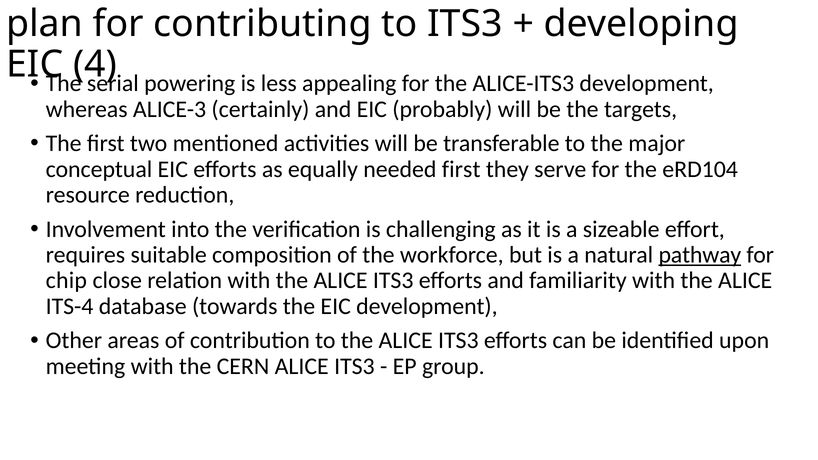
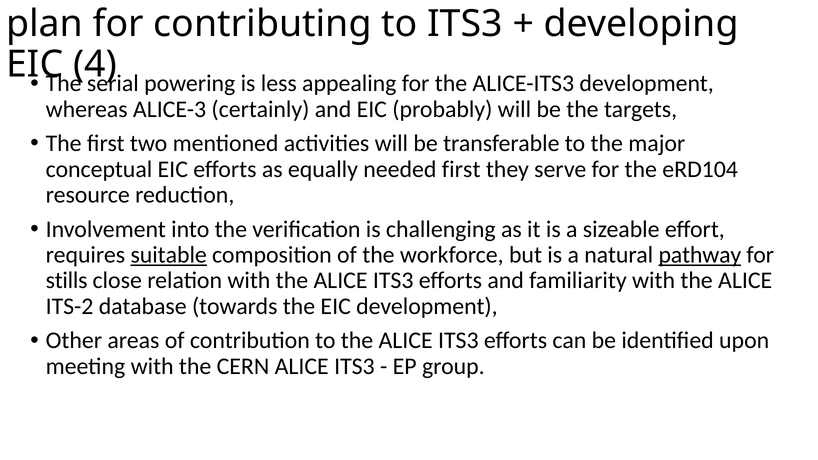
suitable underline: none -> present (169, 255)
chip: chip -> stills (67, 281)
ITS-4: ITS-4 -> ITS-2 (70, 306)
